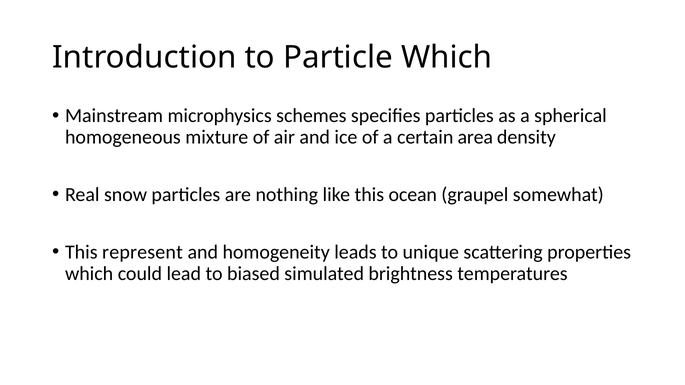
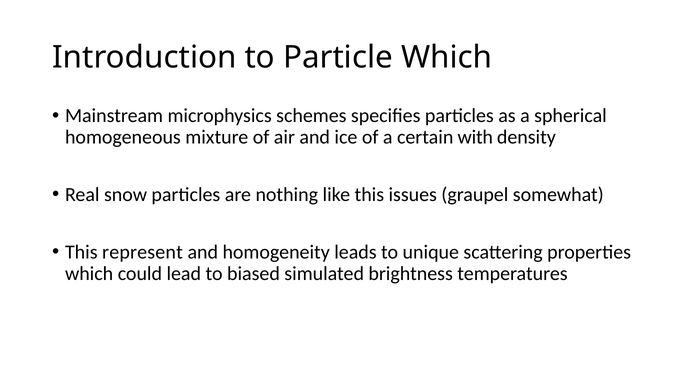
area: area -> with (475, 137)
ocean: ocean -> issues (413, 195)
